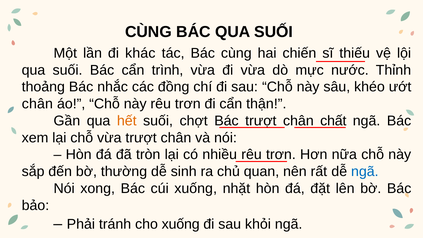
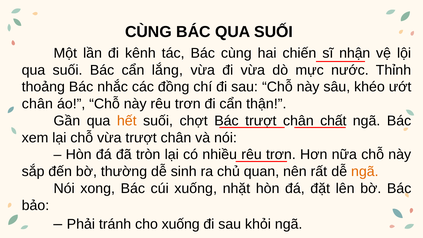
khác: khác -> kênh (140, 53)
thiếu: thiếu -> nhận (355, 53)
trình: trình -> lắng (167, 70)
ngã colour: blue -> orange (365, 172)
